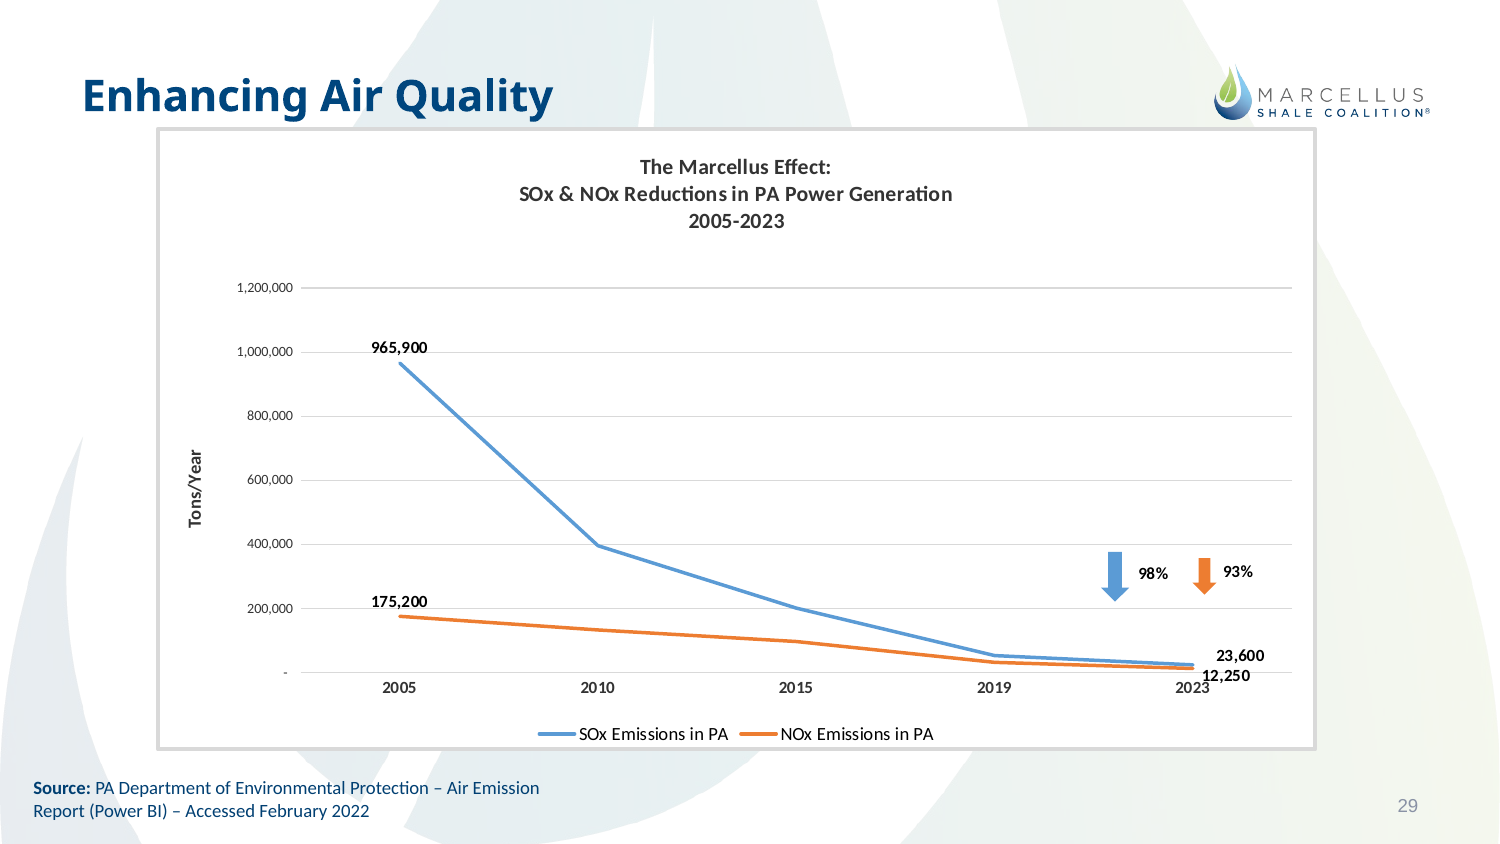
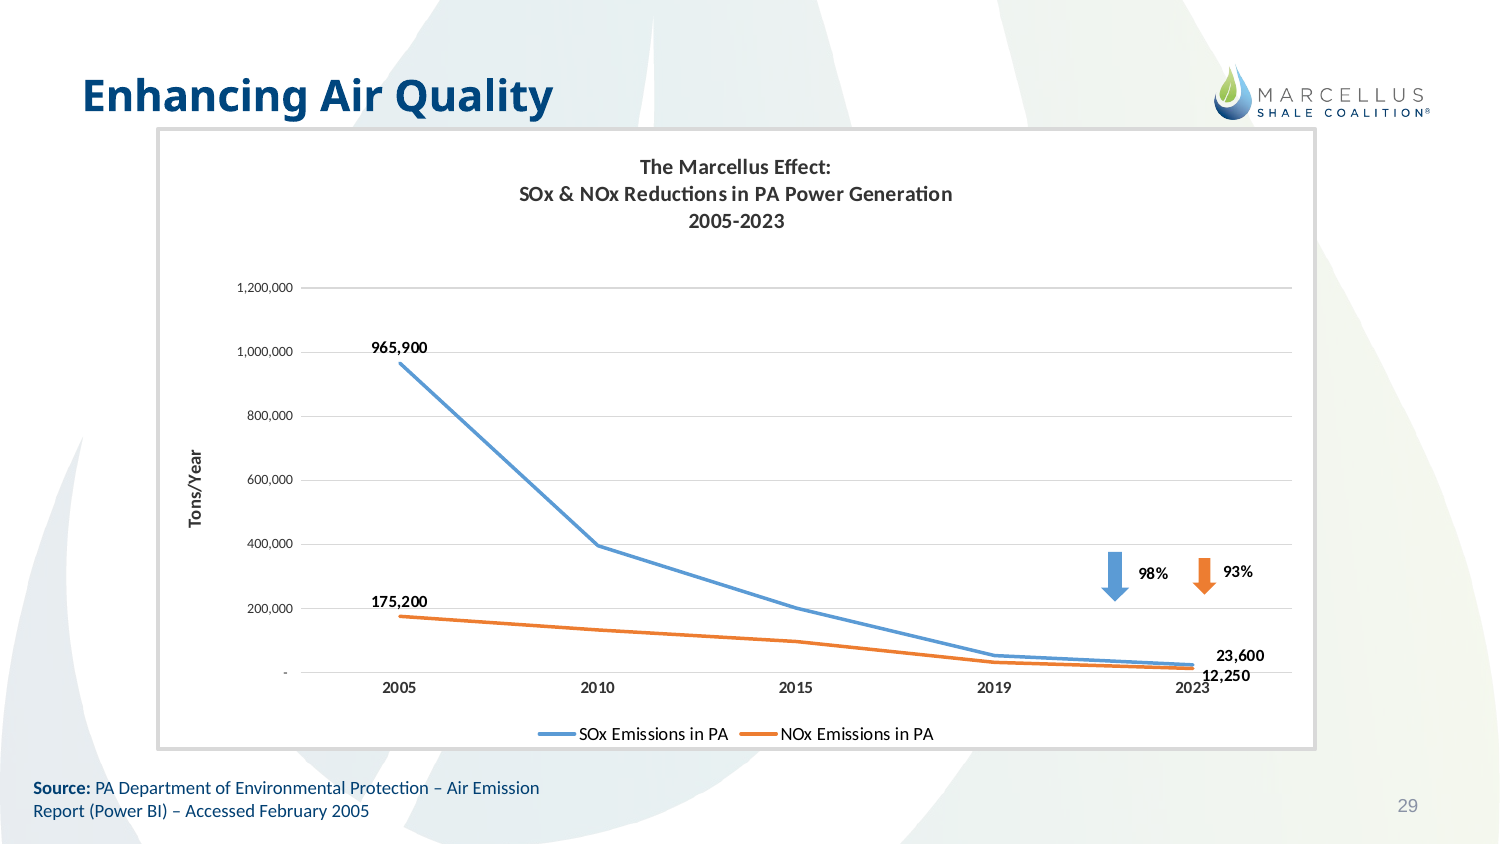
February 2022: 2022 -> 2005 (351, 811)
